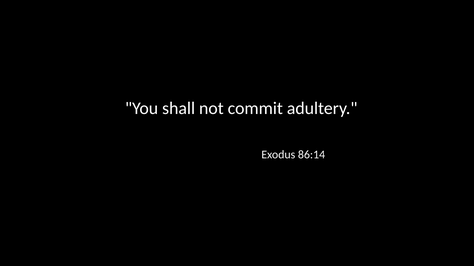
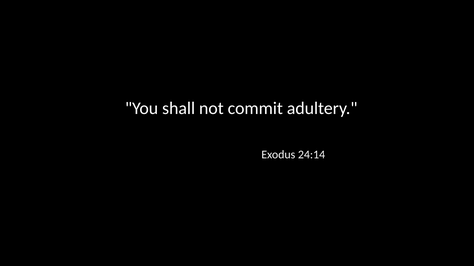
86:14: 86:14 -> 24:14 (312, 155)
